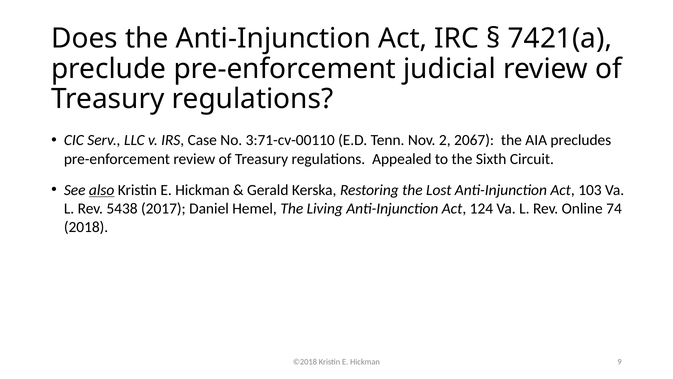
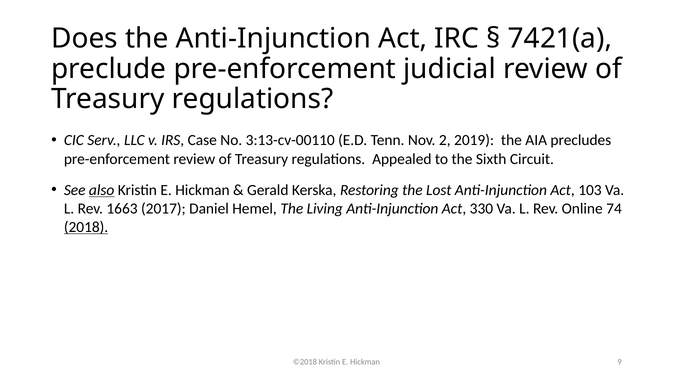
3:71-cv-00110: 3:71-cv-00110 -> 3:13-cv-00110 (290, 140)
2067: 2067 -> 2019 (474, 140)
5438: 5438 -> 1663 (122, 208)
124: 124 -> 330 (481, 208)
2018 underline: none -> present (86, 227)
